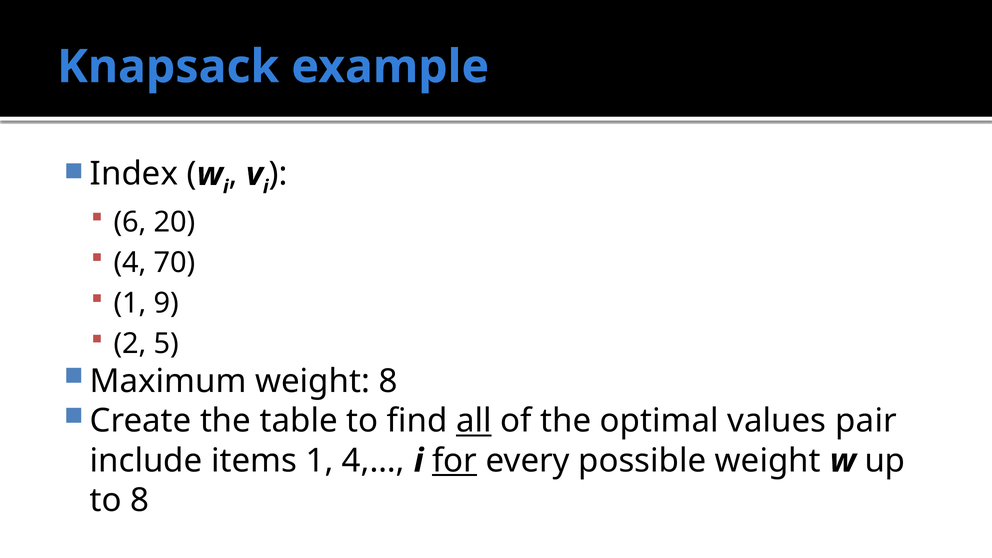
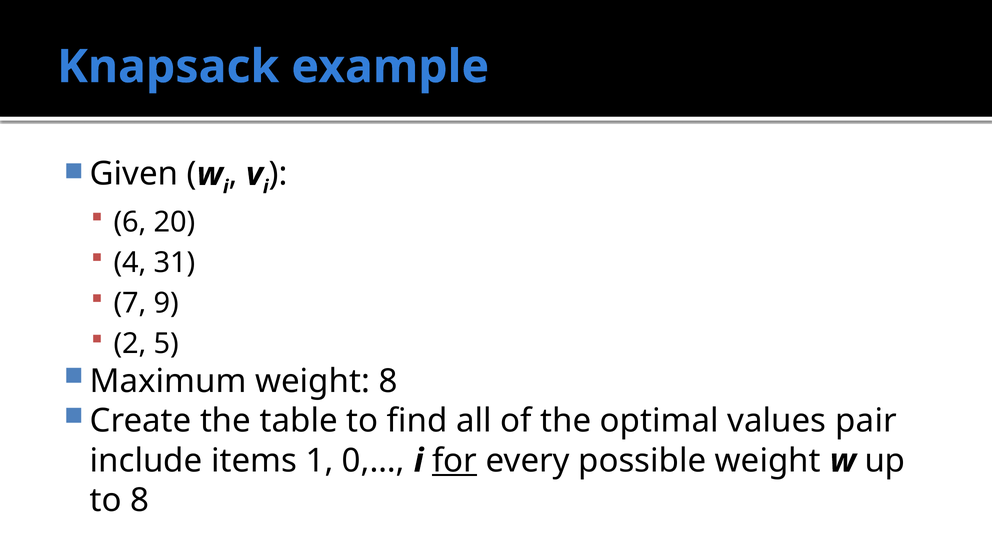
Index: Index -> Given (134, 174)
70: 70 -> 31 (175, 263)
1: 1 -> 7 (130, 303)
all underline: present -> none (474, 421)
4,…: 4,… -> 0,… (373, 461)
